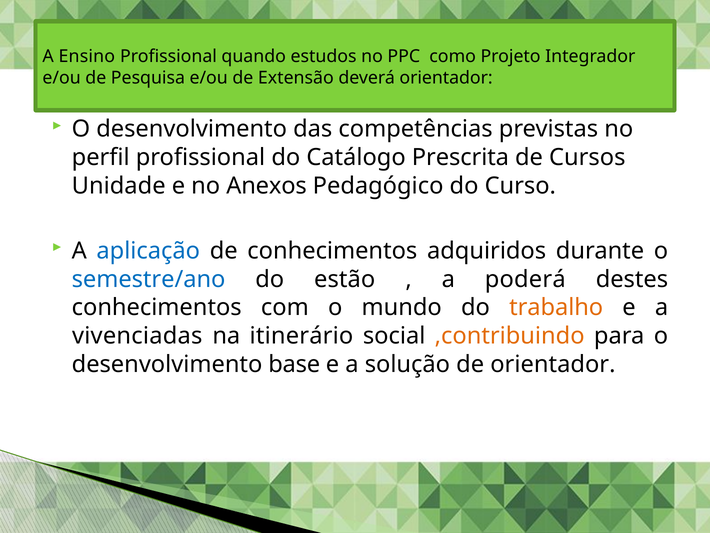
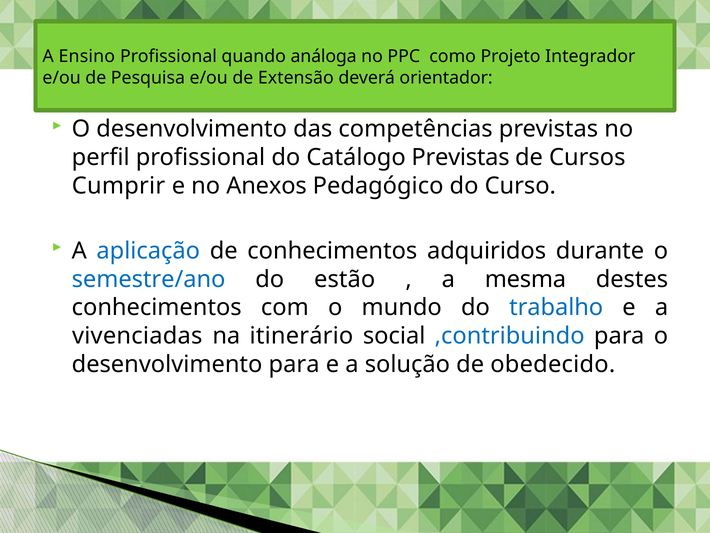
estudos: estudos -> análoga (324, 56)
Catálogo Prescrita: Prescrita -> Previstas (461, 157)
Unidade: Unidade -> Cumprir (119, 186)
poderá: poderá -> mesma (525, 279)
trabalho colour: orange -> blue (556, 307)
,contribuindo colour: orange -> blue (510, 336)
desenvolvimento base: base -> para (294, 364)
de orientador: orientador -> obedecido (553, 364)
